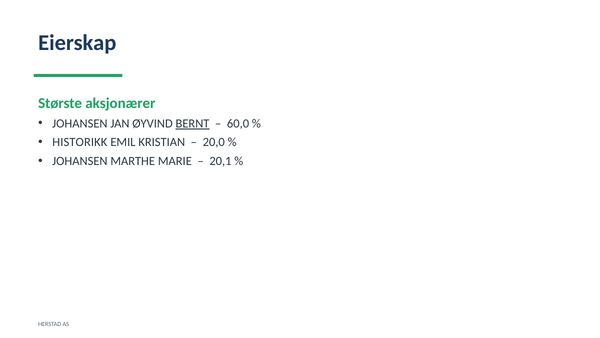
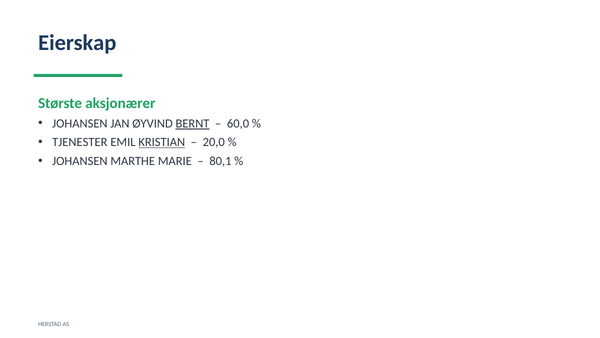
HISTORIKK: HISTORIKK -> TJENESTER (80, 142)
KRISTIAN underline: none -> present (162, 142)
20,1: 20,1 -> 80,1 (220, 161)
